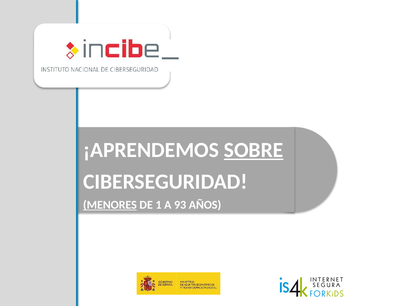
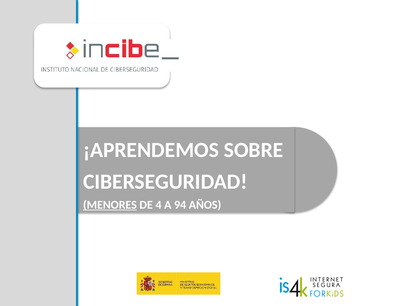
SOBRE underline: present -> none (254, 150)
1: 1 -> 4 (159, 205)
93: 93 -> 94 (180, 205)
